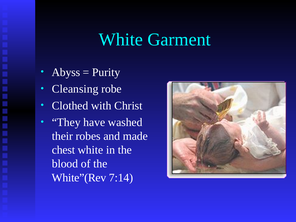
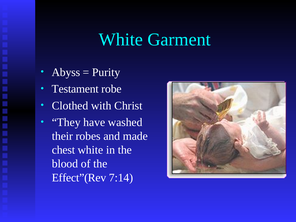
Cleansing: Cleansing -> Testament (75, 89)
White”(Rev: White”(Rev -> Effect”(Rev (79, 178)
